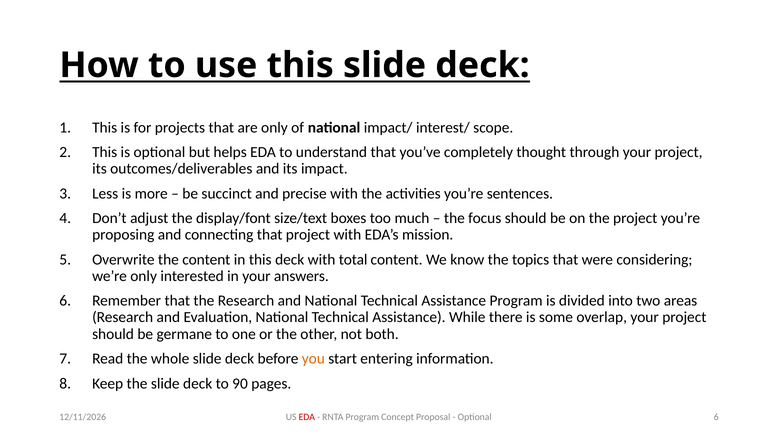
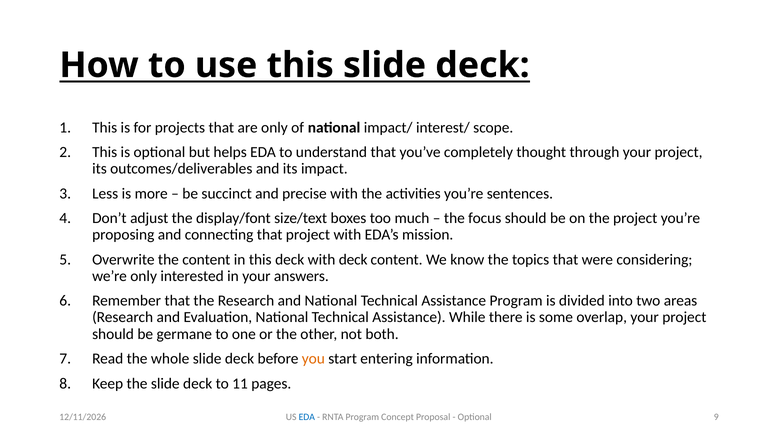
with total: total -> deck (353, 260)
90: 90 -> 11 (240, 384)
EDA colour: red -> blue (307, 418)
Optional 6: 6 -> 9 (716, 418)
